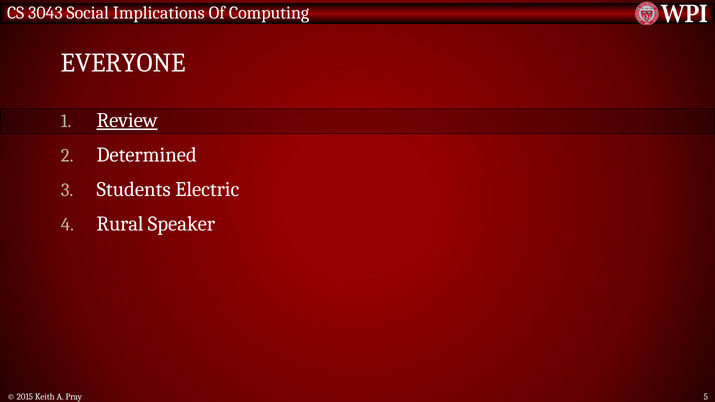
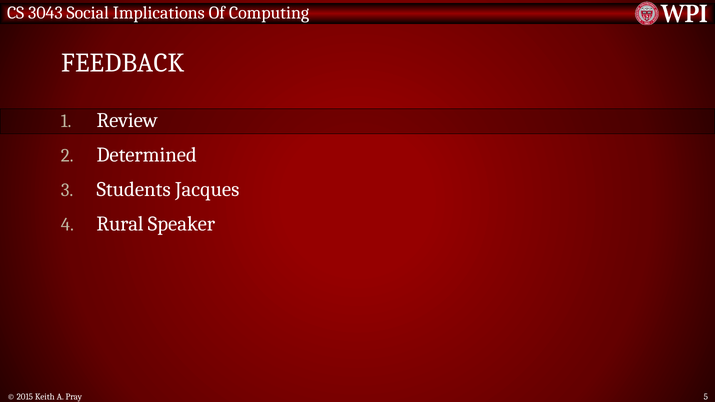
EVERYONE: EVERYONE -> FEEDBACK (123, 63)
Review underline: present -> none (127, 120)
Electric: Electric -> Jacques (207, 189)
